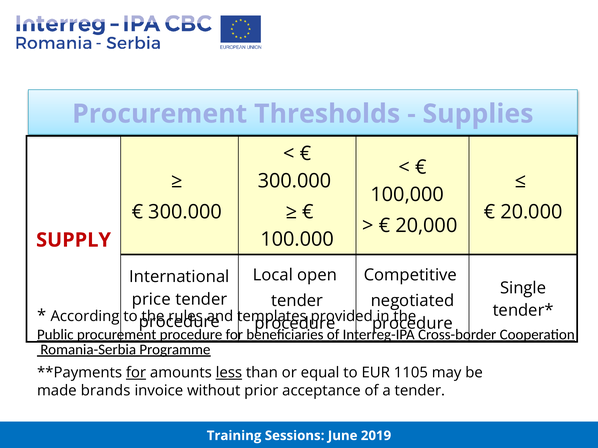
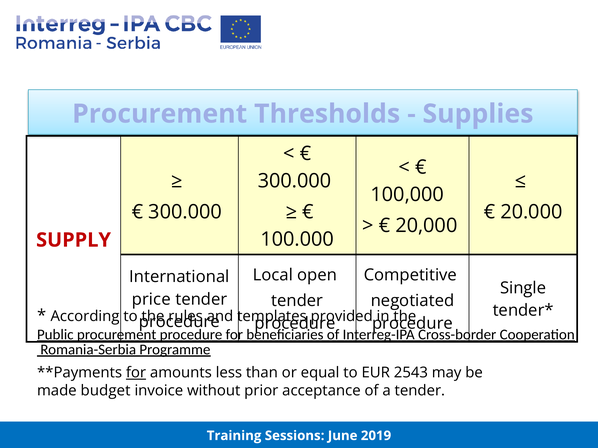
less underline: present -> none (229, 373)
1105: 1105 -> 2543 (411, 373)
brands: brands -> budget (106, 391)
